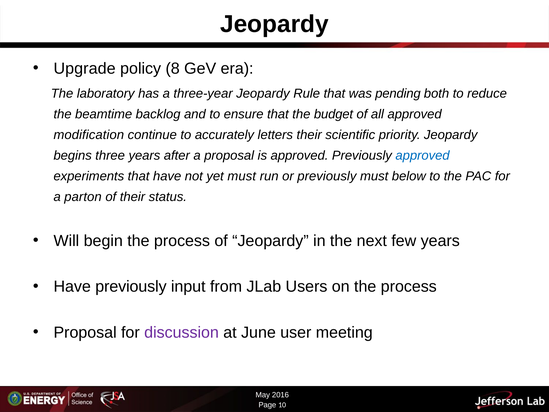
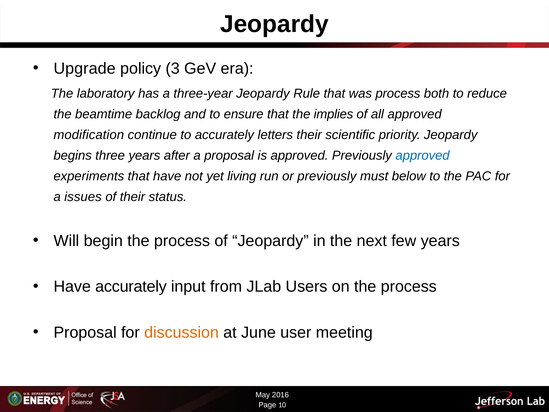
8: 8 -> 3 (173, 68)
was pending: pending -> process (398, 94)
budget: budget -> implies (334, 114)
yet must: must -> living (242, 176)
parton: parton -> issues (83, 197)
Have previously: previously -> accurately (131, 286)
discussion colour: purple -> orange (182, 332)
